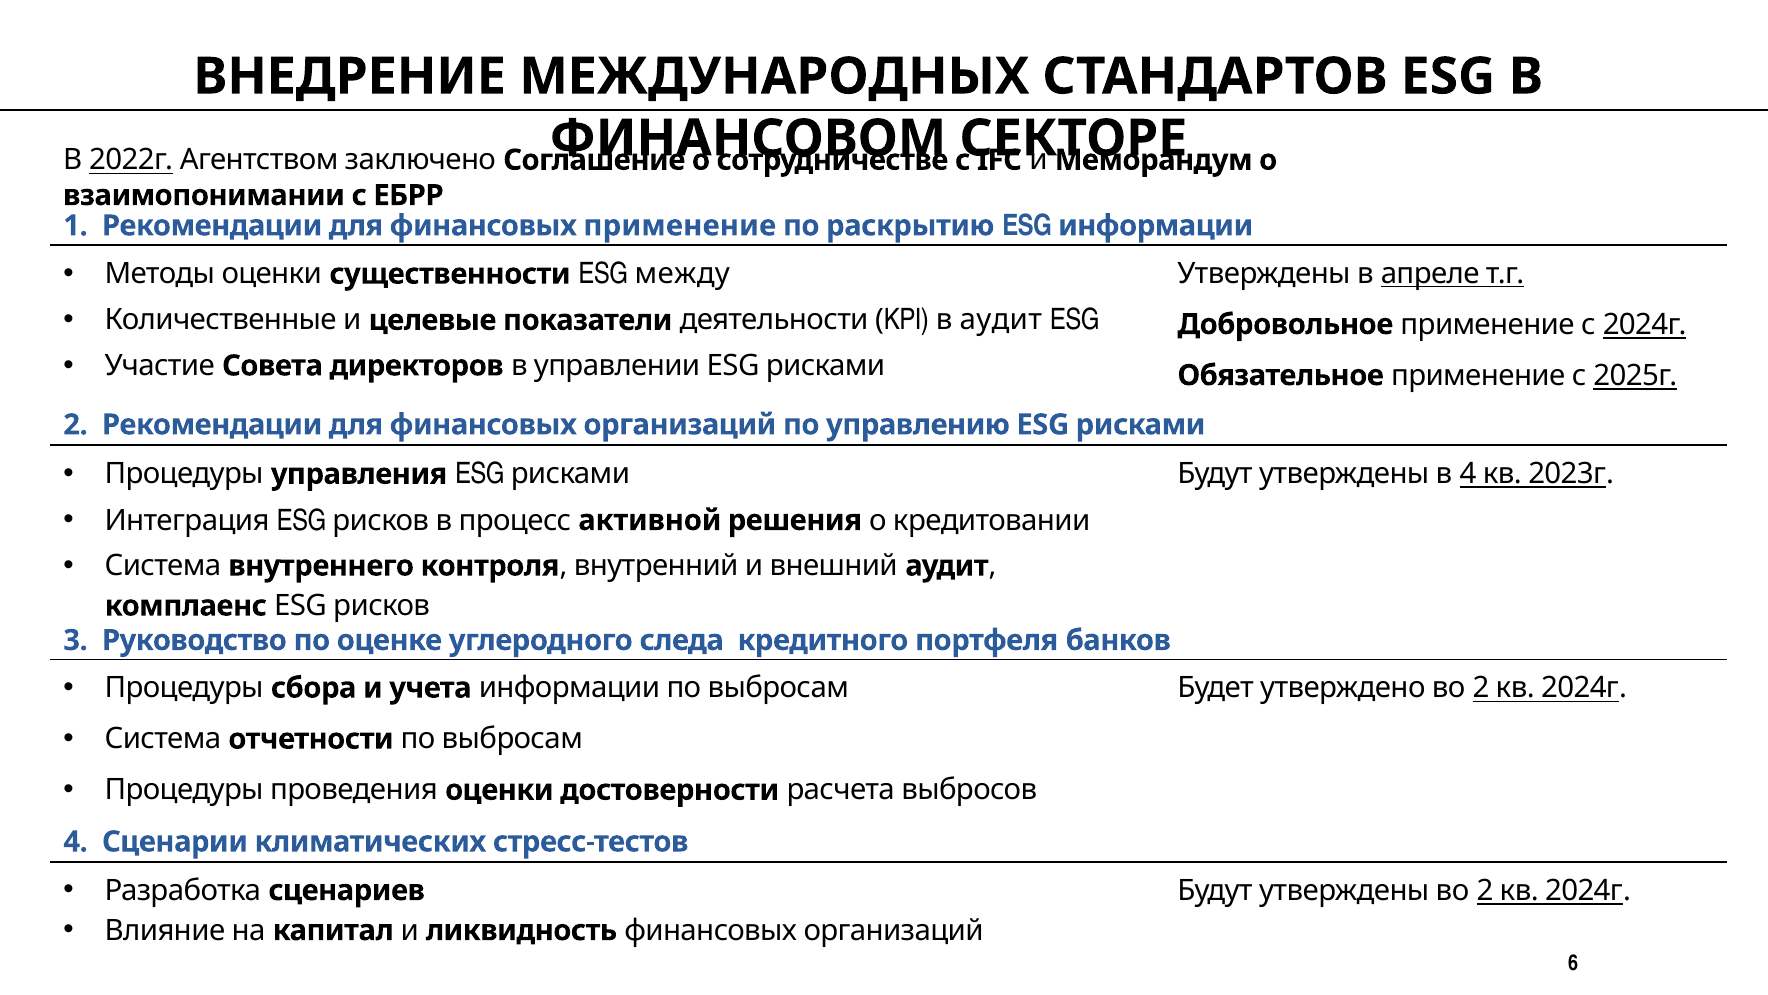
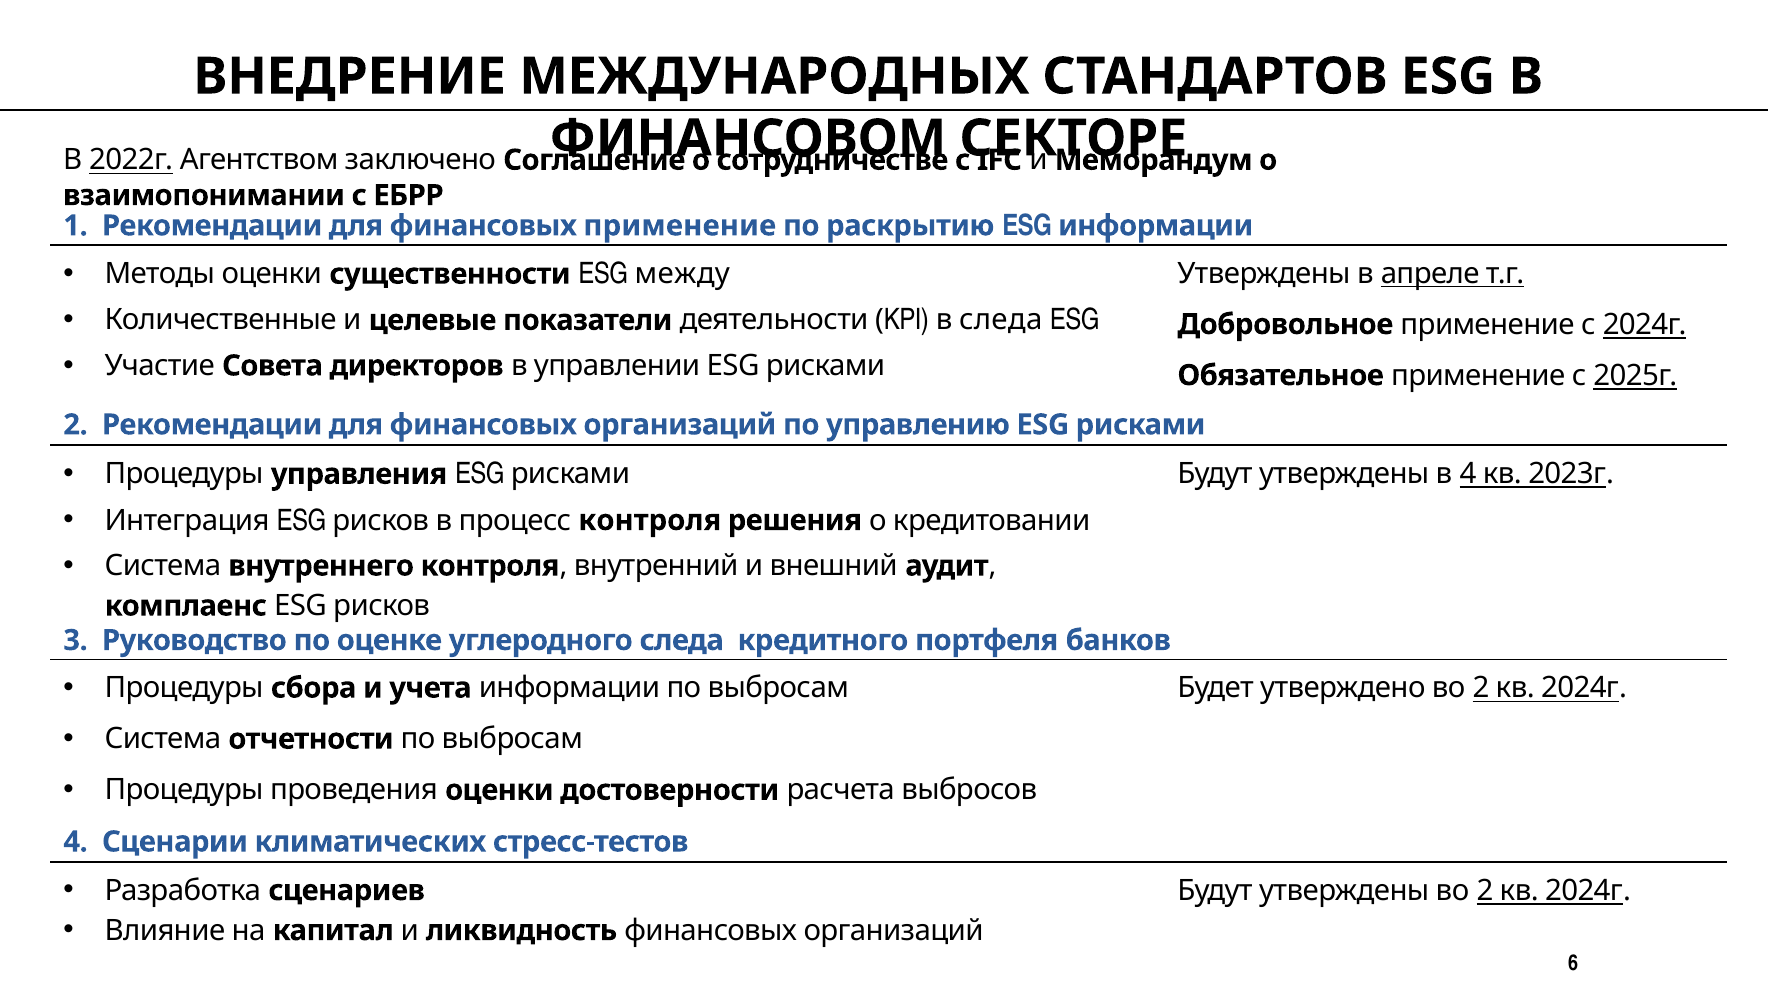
в аудит: аудит -> следа (1001, 320)
процесс активной: активной -> контроля (650, 520)
